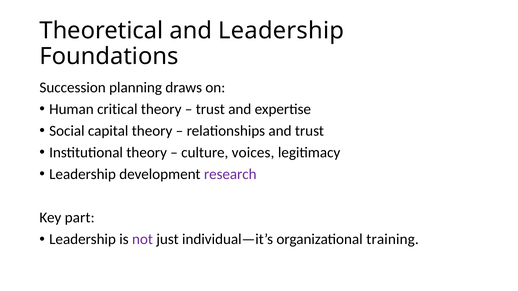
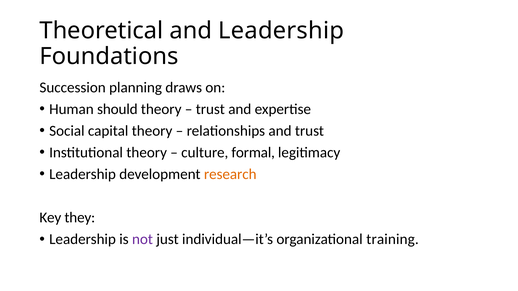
critical: critical -> should (117, 109)
voices: voices -> formal (253, 153)
research colour: purple -> orange (230, 174)
part: part -> they (80, 218)
